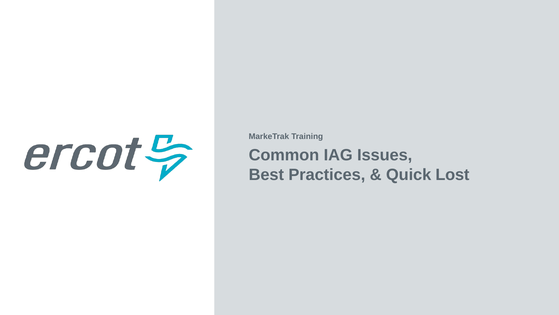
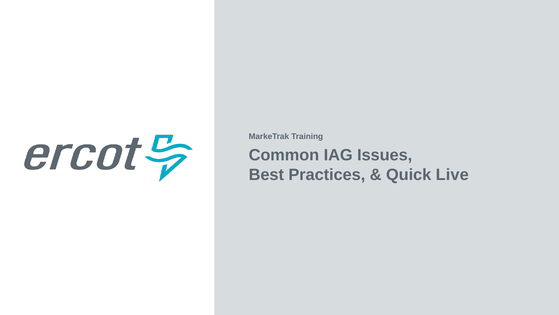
Lost: Lost -> Live (452, 174)
